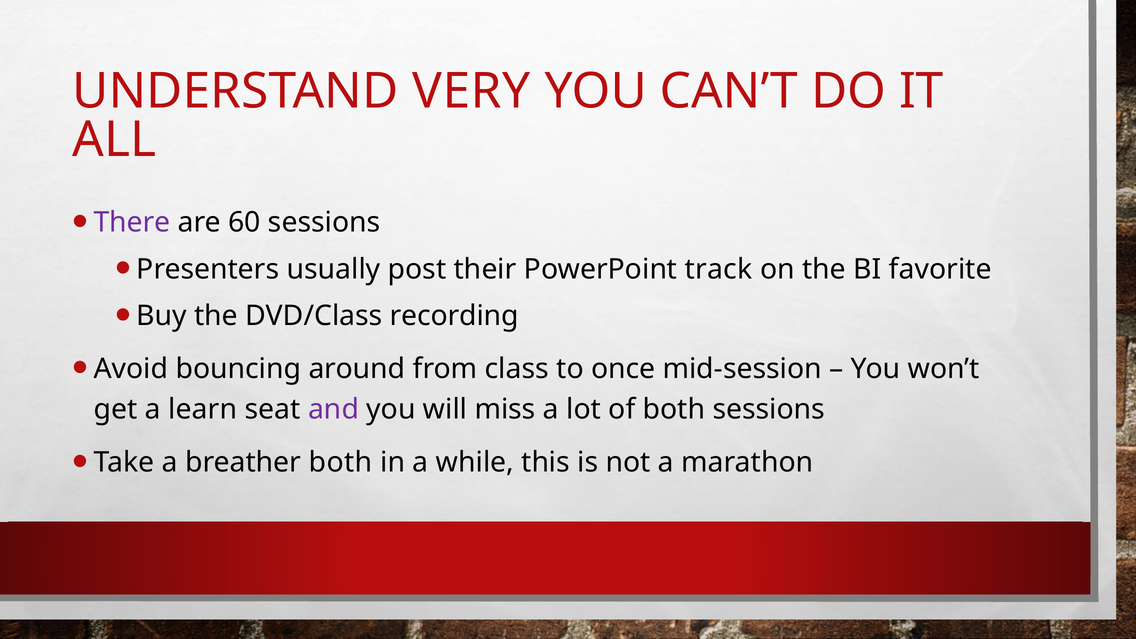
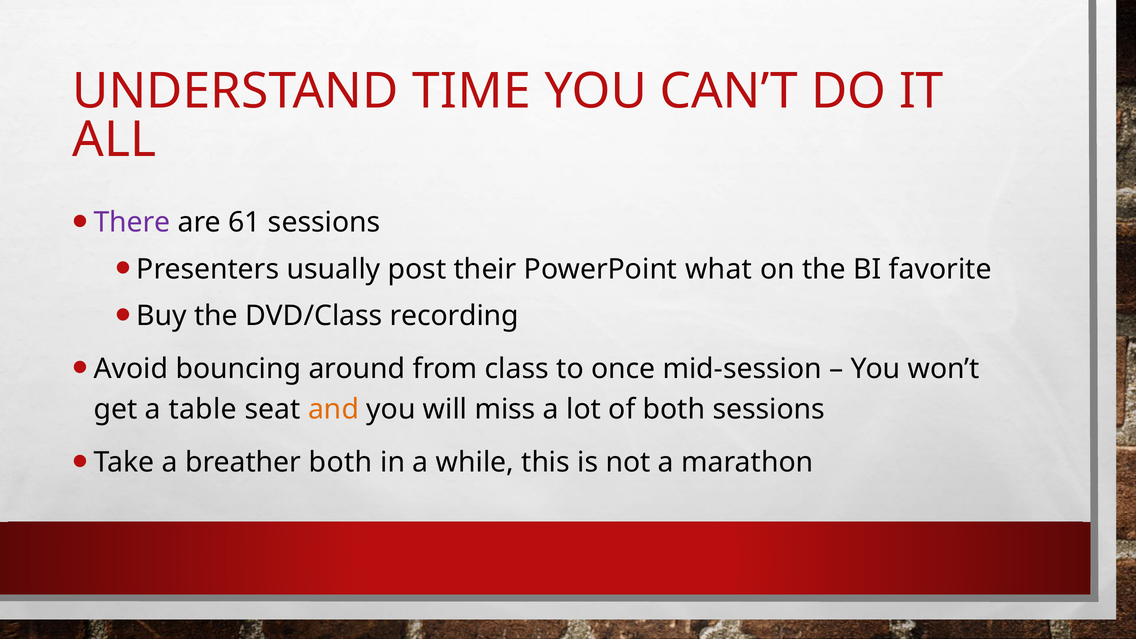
VERY: VERY -> TIME (471, 91)
60: 60 -> 61 (244, 222)
track: track -> what (719, 269)
learn: learn -> table (203, 410)
and colour: purple -> orange (334, 410)
